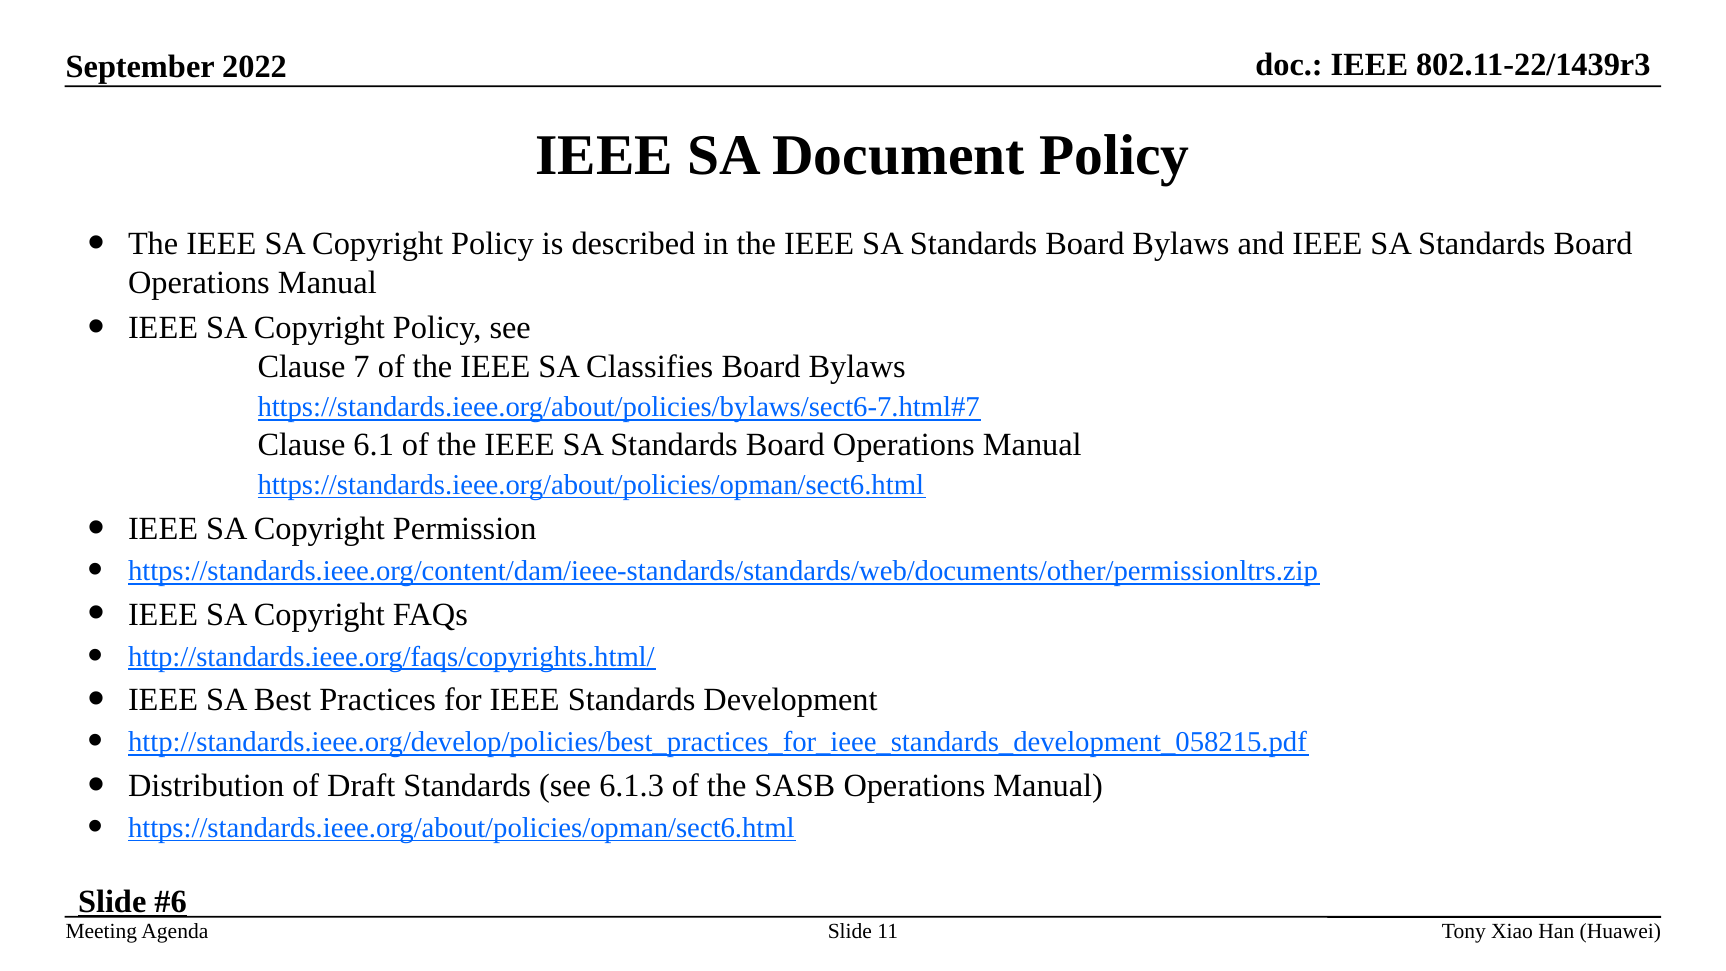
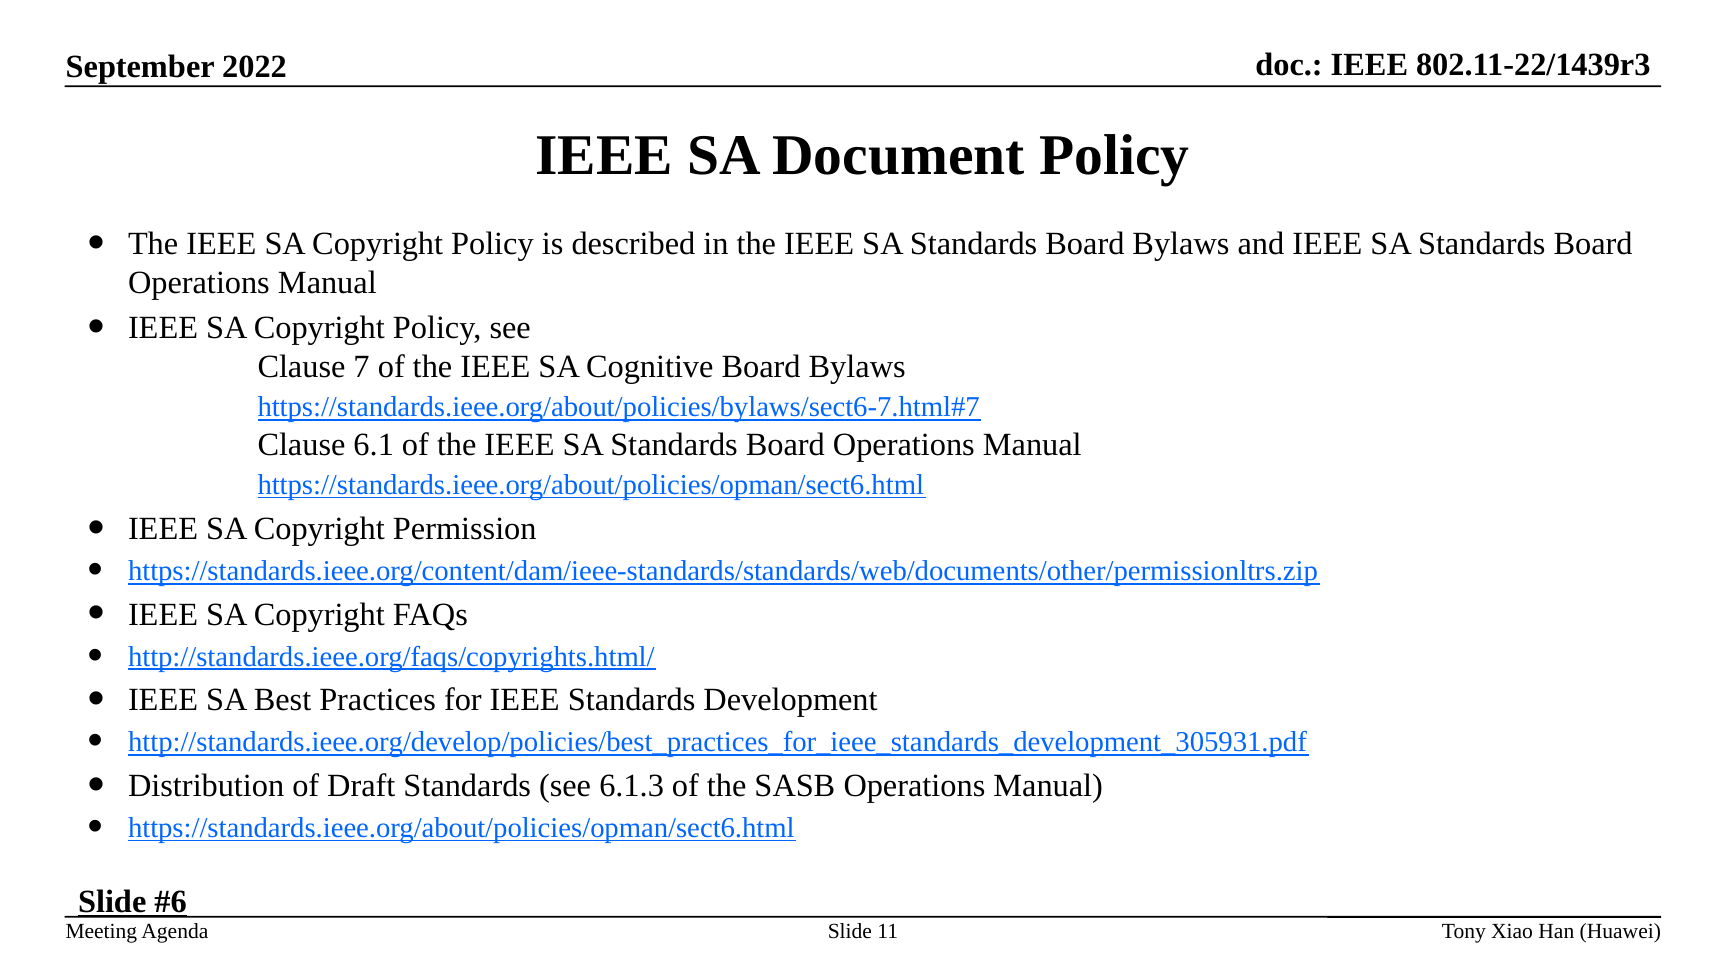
Classifies: Classifies -> Cognitive (650, 367)
http://standards.ieee.org/develop/policies/best_practices_for_ieee_standards_development_058215.pdf: http://standards.ieee.org/develop/policies/best_practices_for_ieee_standards_development_058215.pdf -> http://standards.ieee.org/develop/policies/best_practices_for_ieee_standards_development_305931.pdf (717, 742)
